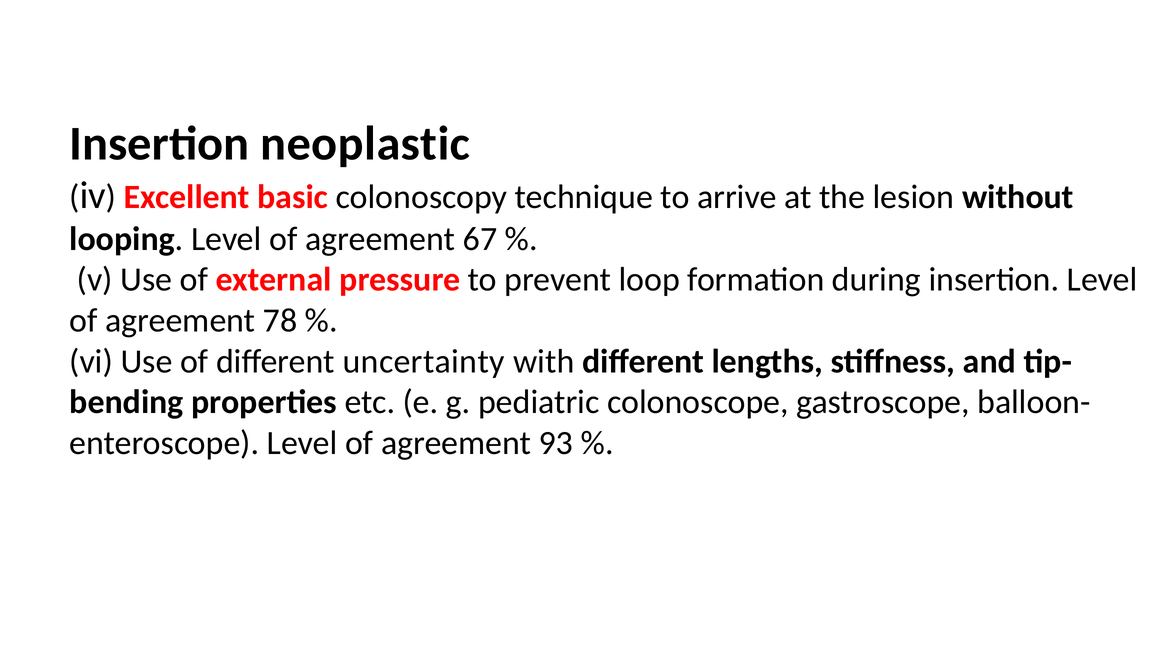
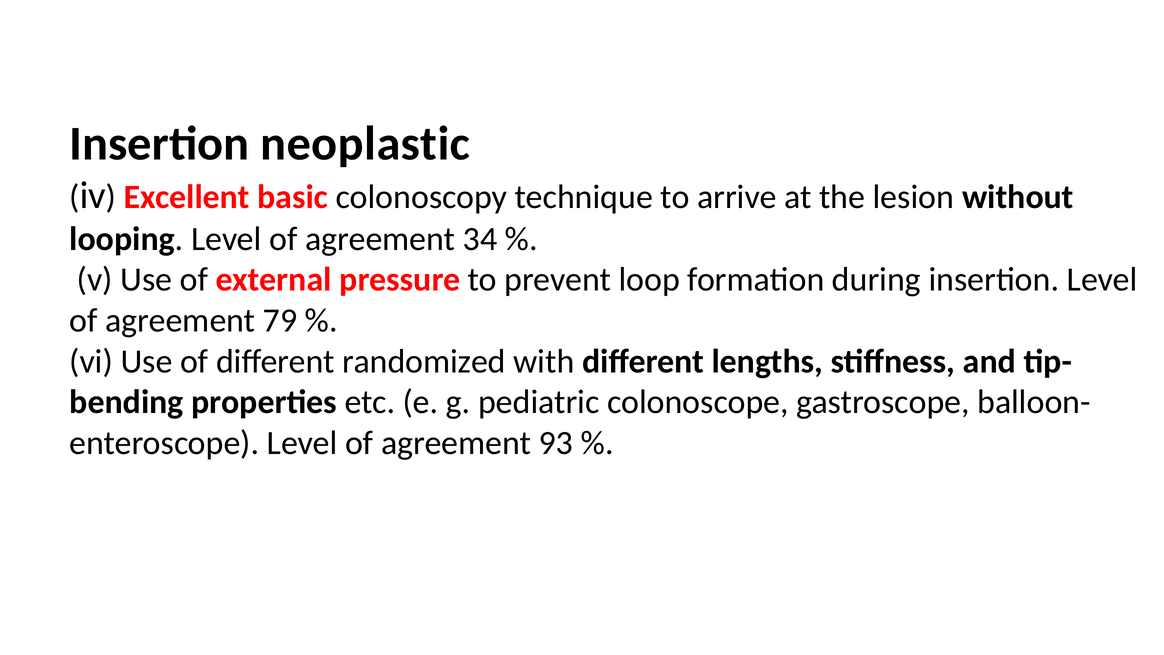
67: 67 -> 34 (480, 239)
78: 78 -> 79 (280, 320)
uncertainty: uncertainty -> randomized (424, 361)
